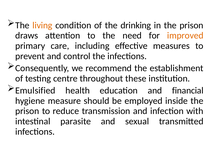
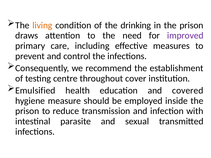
improved colour: orange -> purple (185, 36)
these: these -> cover (136, 79)
financial: financial -> covered (188, 91)
